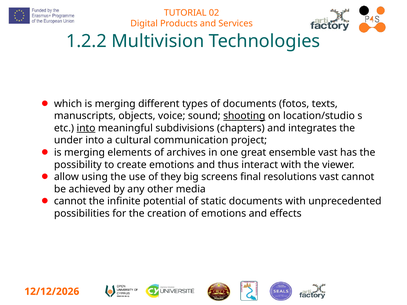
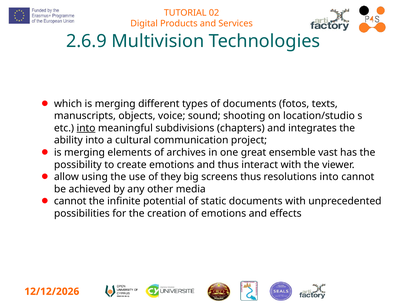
1.2.2: 1.2.2 -> 2.6.9 (86, 41)
shooting underline: present -> none (244, 116)
under: under -> ability (68, 140)
screens final: final -> thus (251, 177)
resolutions vast: vast -> into (329, 177)
